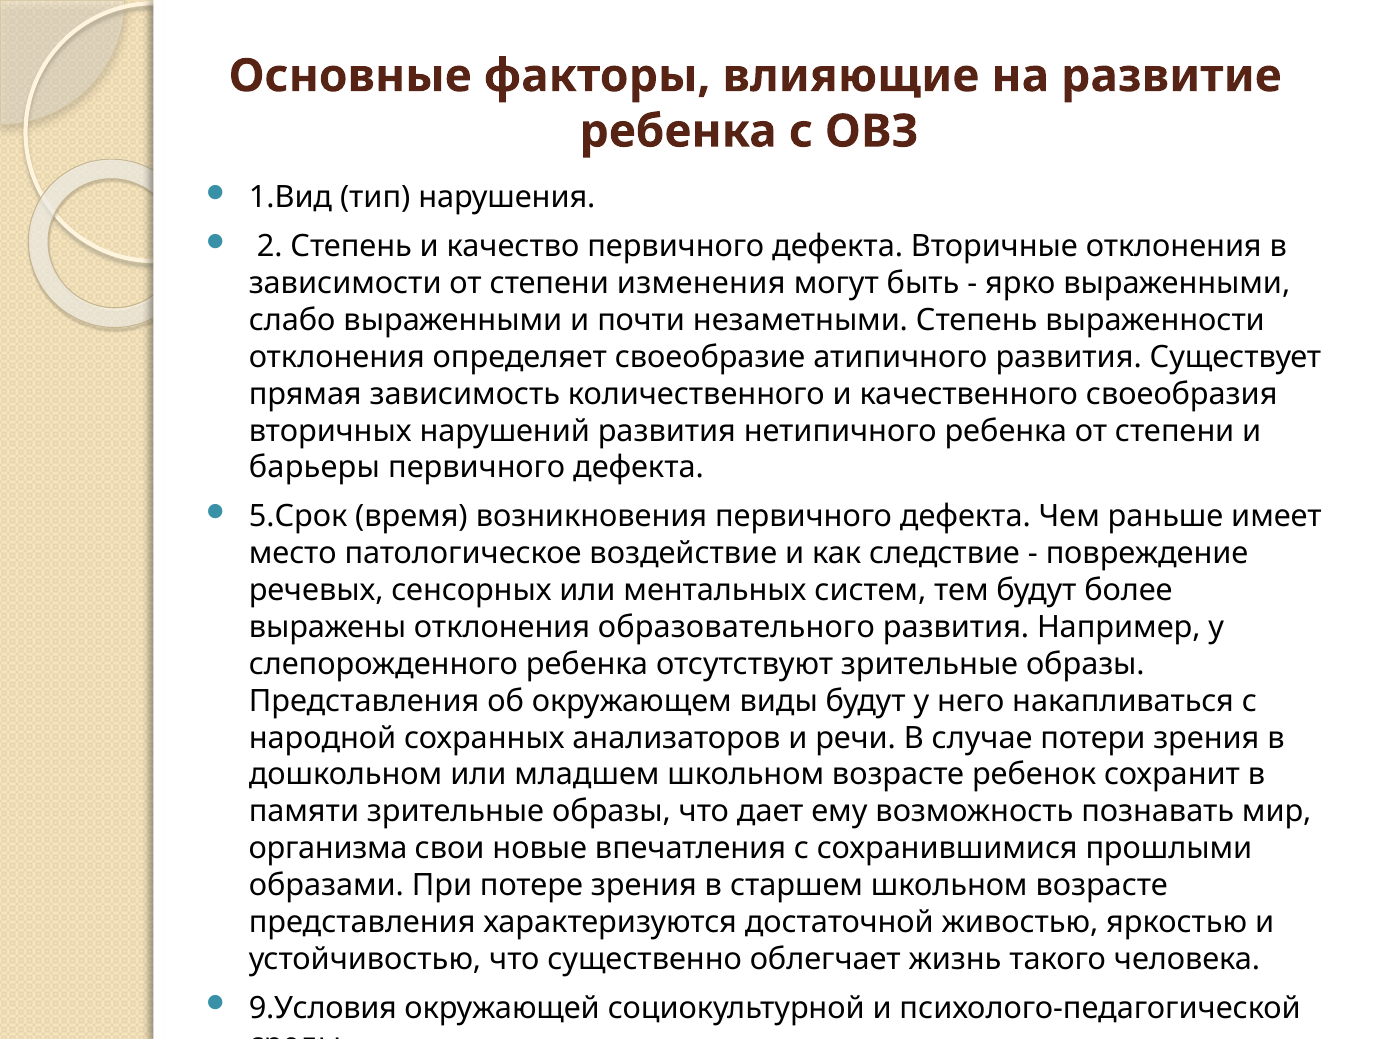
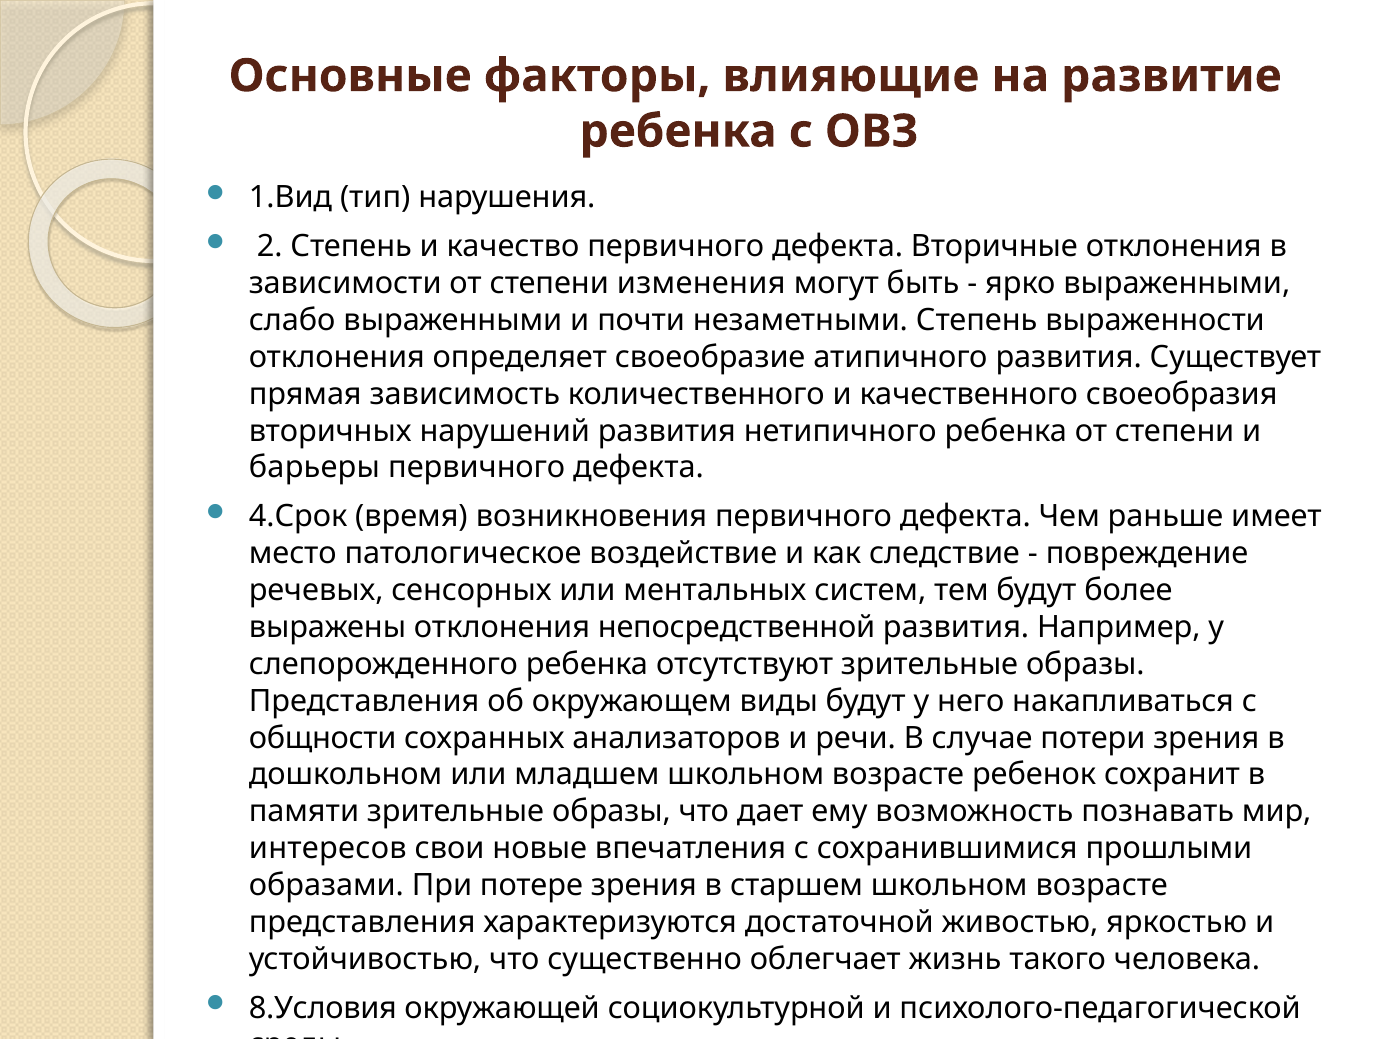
5.Срок: 5.Срок -> 4.Срок (298, 516)
образовательного: образовательного -> непосредственной (737, 627)
народной: народной -> общности (323, 738)
организма: организма -> интересов (328, 848)
9.Условия: 9.Условия -> 8.Условия (323, 1008)
